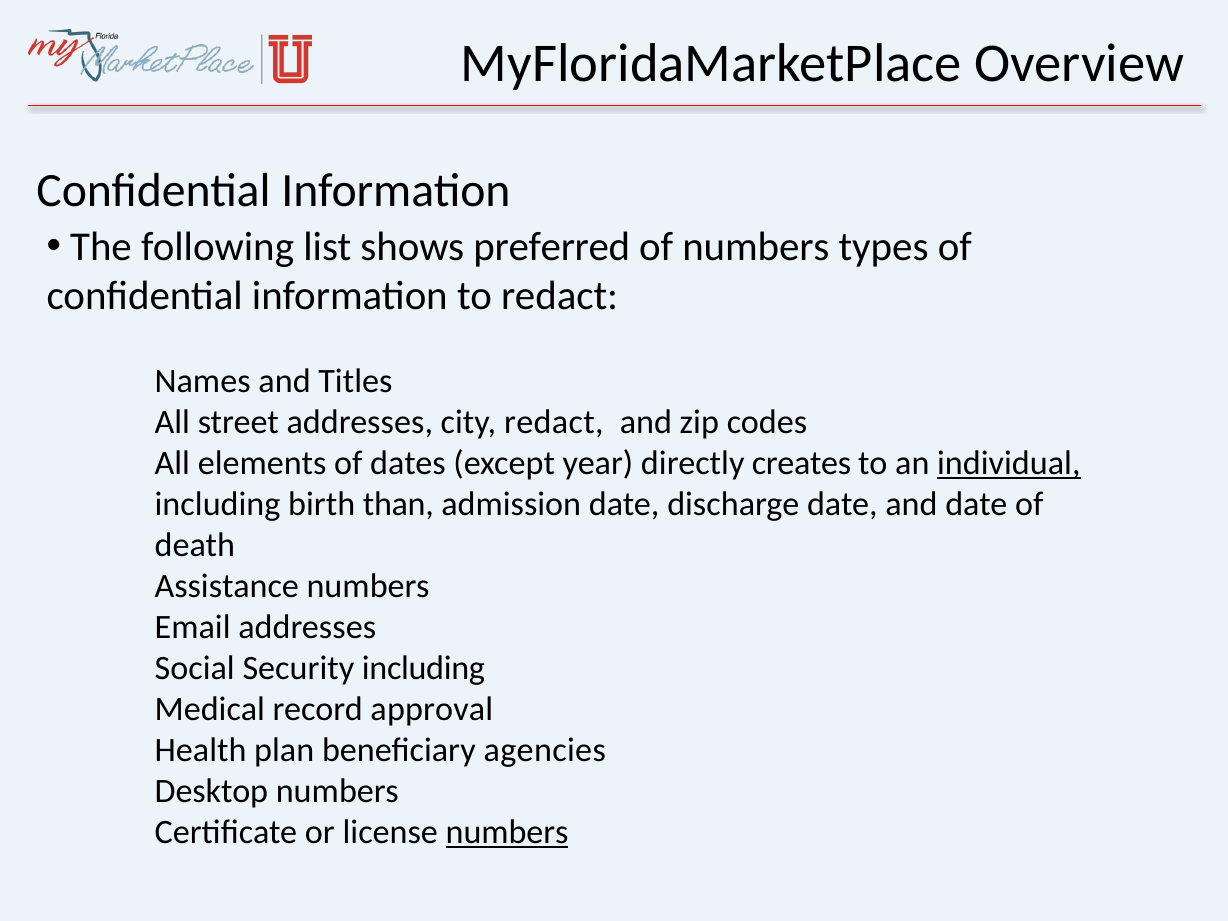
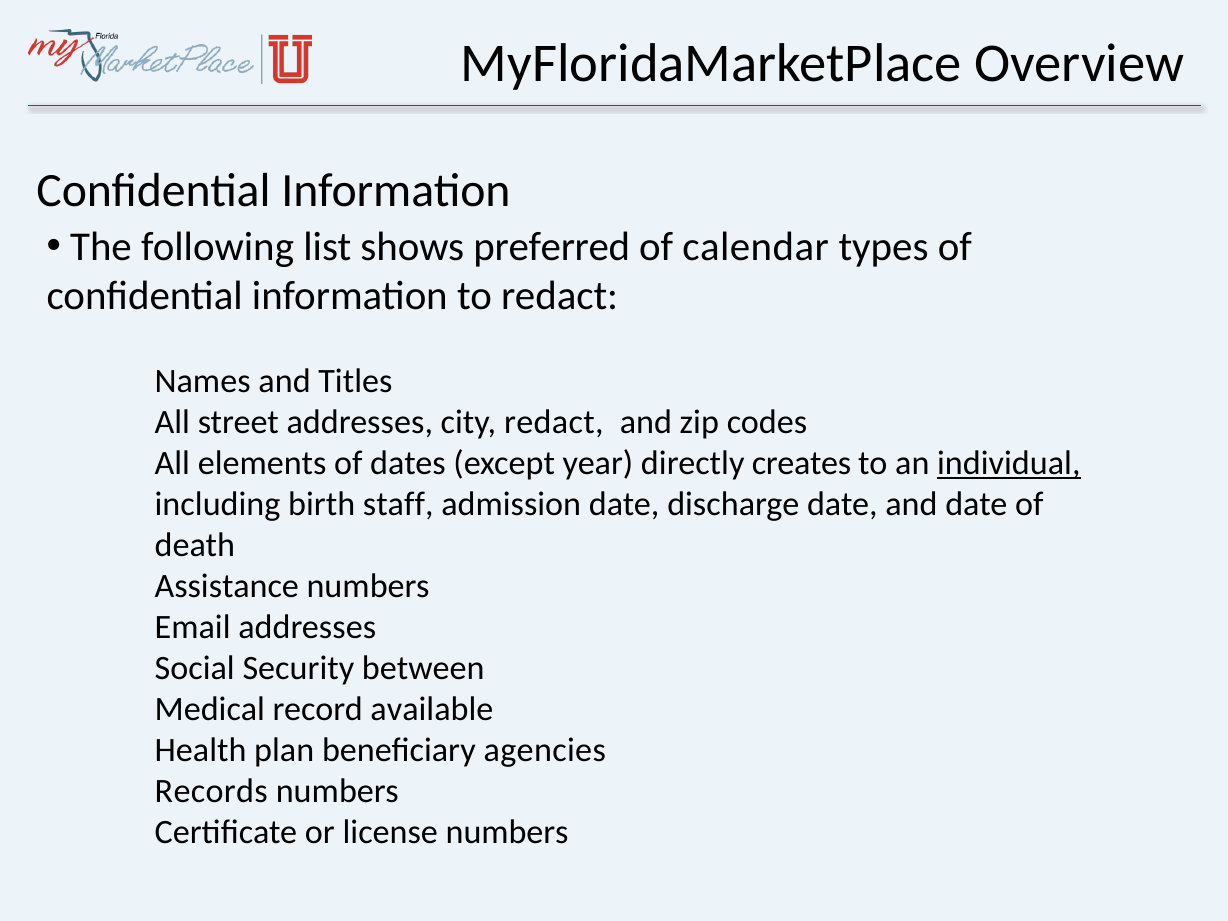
of numbers: numbers -> calendar (756, 247)
than: than -> staff (398, 504)
Security including: including -> between (423, 668)
approval: approval -> available (432, 709)
Desktop: Desktop -> Records (211, 791)
numbers underline: present -> none (507, 832)
